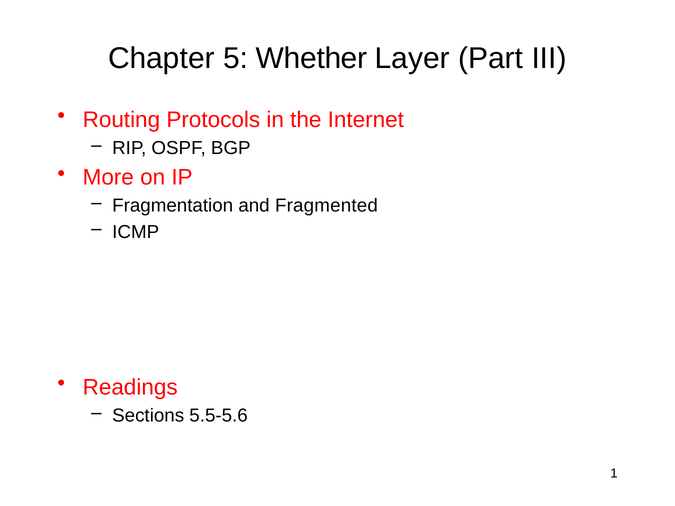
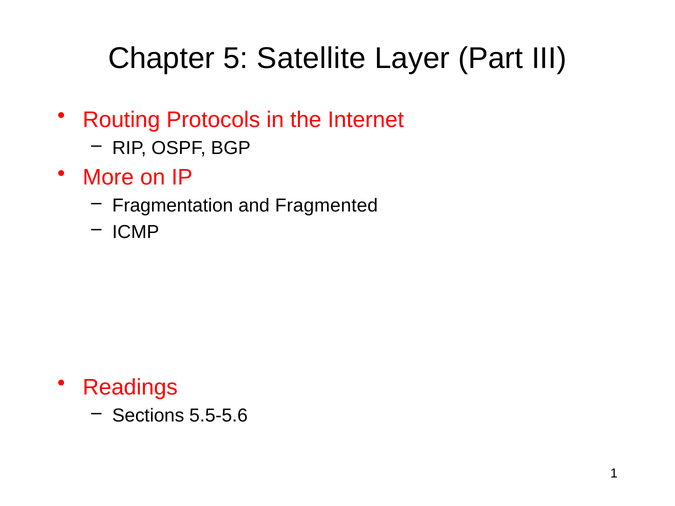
Whether: Whether -> Satellite (311, 58)
